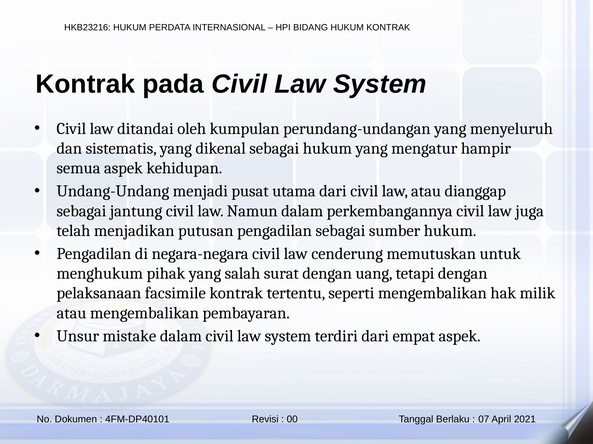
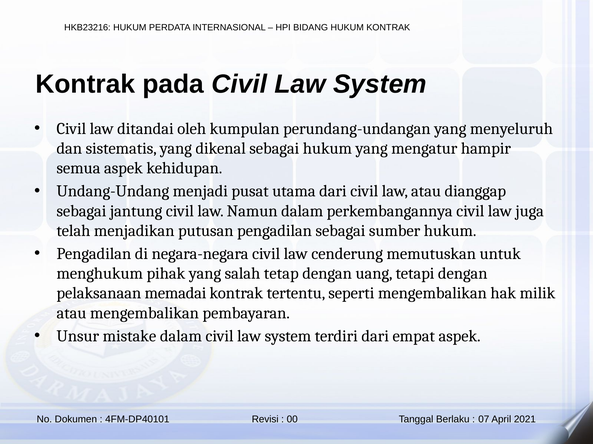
surat: surat -> tetap (281, 274)
facsimile: facsimile -> memadai (175, 294)
